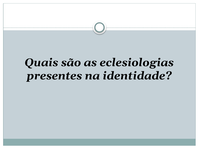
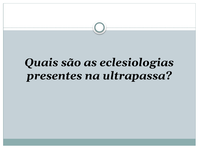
identidade: identidade -> ultrapassa (137, 76)
